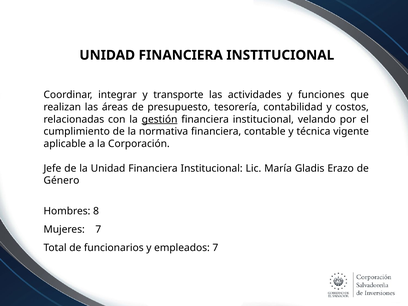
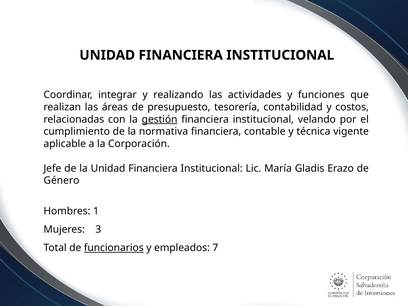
transporte: transporte -> realizando (178, 95)
8: 8 -> 1 (96, 211)
Mujeres 7: 7 -> 3 (98, 230)
funcionarios underline: none -> present (114, 248)
